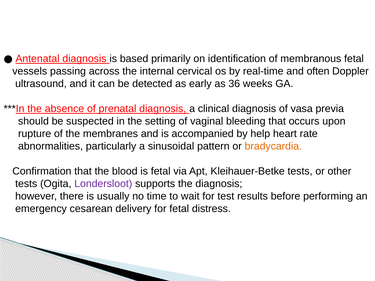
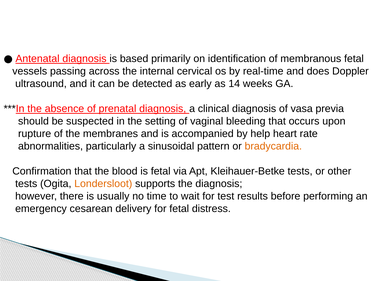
often: often -> does (318, 71)
36: 36 -> 14 (234, 84)
Londersloot colour: purple -> orange (103, 184)
